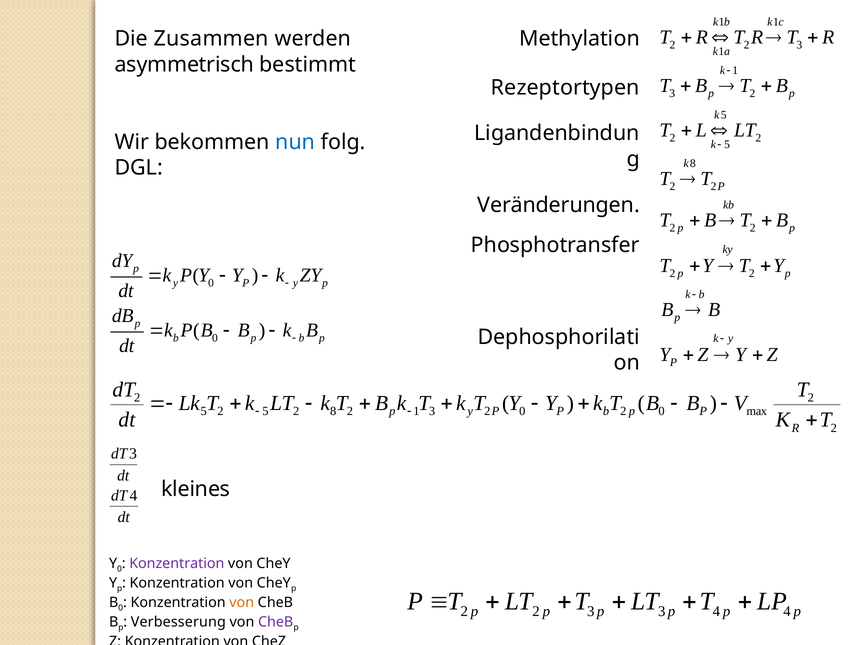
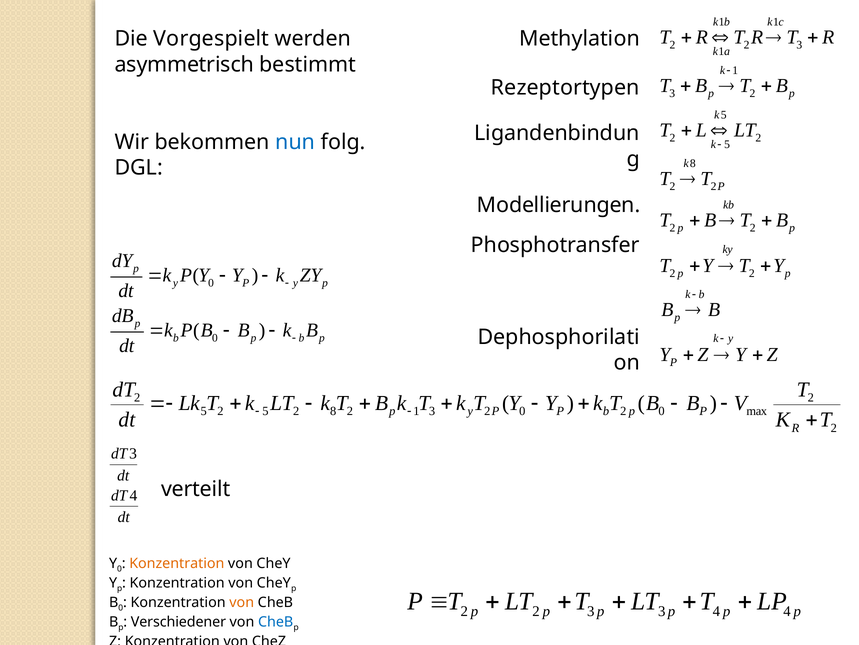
Zusammen: Zusammen -> Vorgespielt (211, 39)
Veränderungen: Veränderungen -> Modellierungen (559, 205)
kleines: kleines -> verteilt (196, 488)
Konzentration colour: purple -> orange (177, 563)
Verbesserung: Verbesserung -> Verschiedener (178, 621)
CheB colour: purple -> blue (276, 621)
